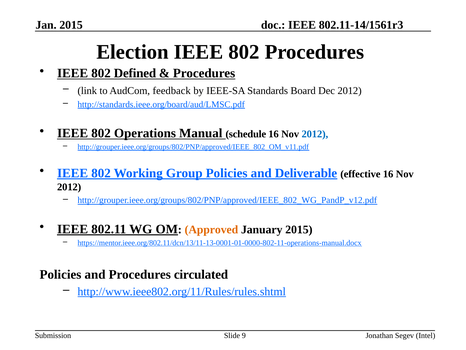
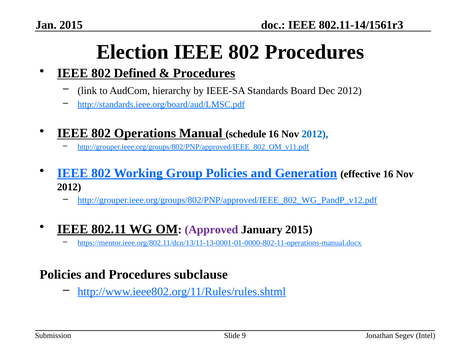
feedback: feedback -> hierarchy (172, 91)
Deliverable: Deliverable -> Generation (306, 173)
Approved colour: orange -> purple (211, 229)
circulated: circulated -> subclause (201, 274)
